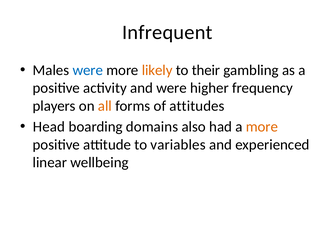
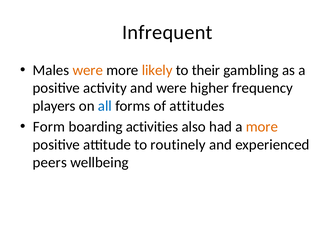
were colour: blue -> orange (88, 70)
all colour: orange -> blue (105, 106)
Head: Head -> Form (49, 127)
domains: domains -> activities (152, 127)
variables: variables -> routinely (178, 145)
linear: linear -> peers (50, 163)
